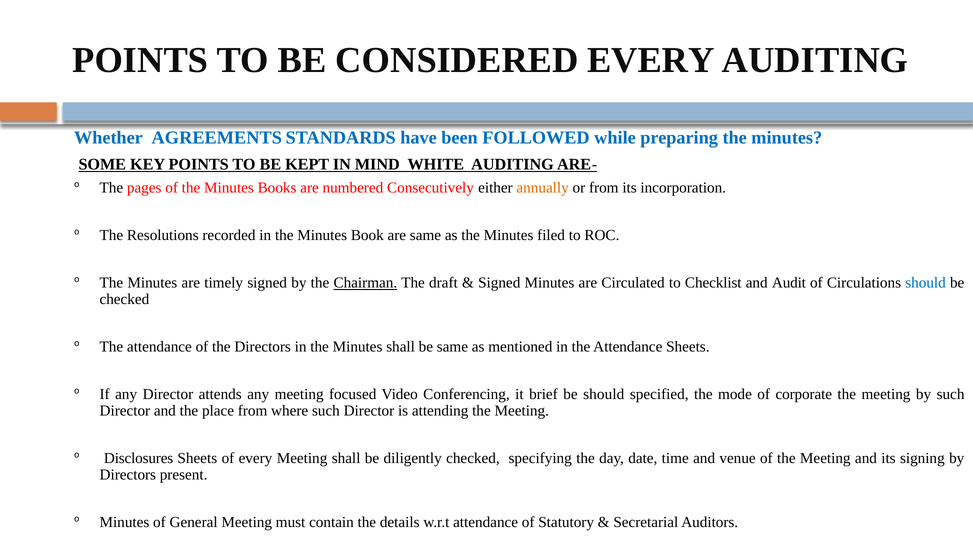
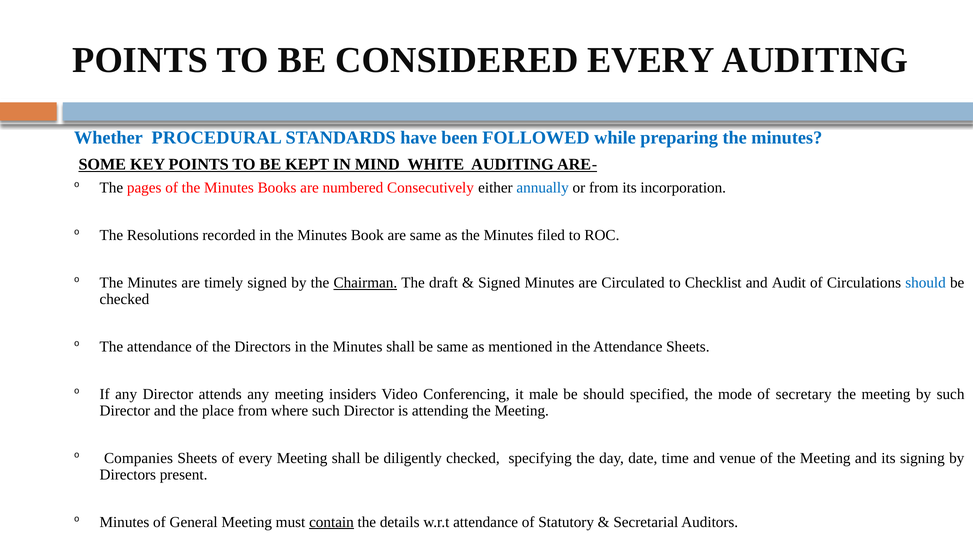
AGREEMENTS: AGREEMENTS -> PROCEDURAL (217, 137)
annually colour: orange -> blue (543, 188)
focused: focused -> insiders (353, 394)
brief: brief -> male (544, 394)
corporate: corporate -> secretary (804, 394)
Disclosures: Disclosures -> Companies (138, 458)
contain underline: none -> present (331, 521)
